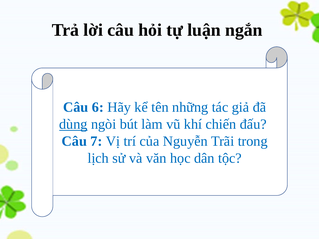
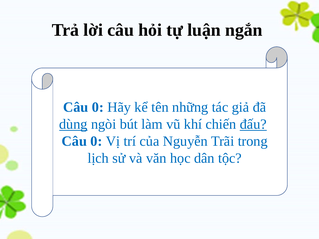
6: 6 -> 0 (98, 107)
đấu underline: none -> present (253, 124)
7: 7 -> 0 (96, 141)
